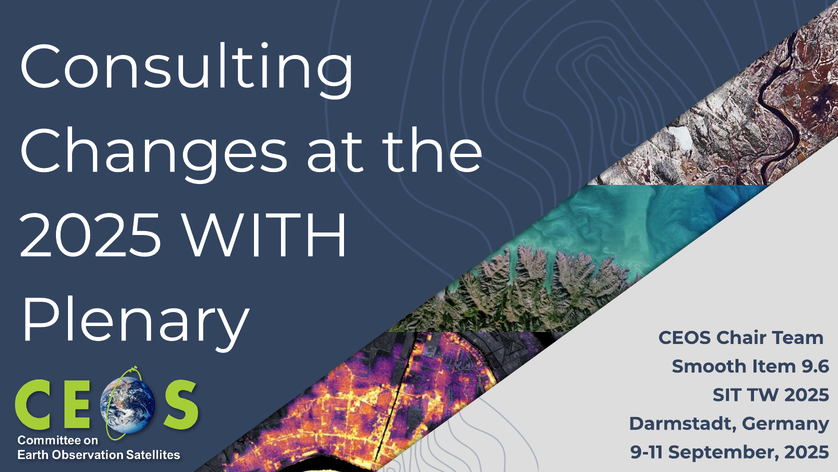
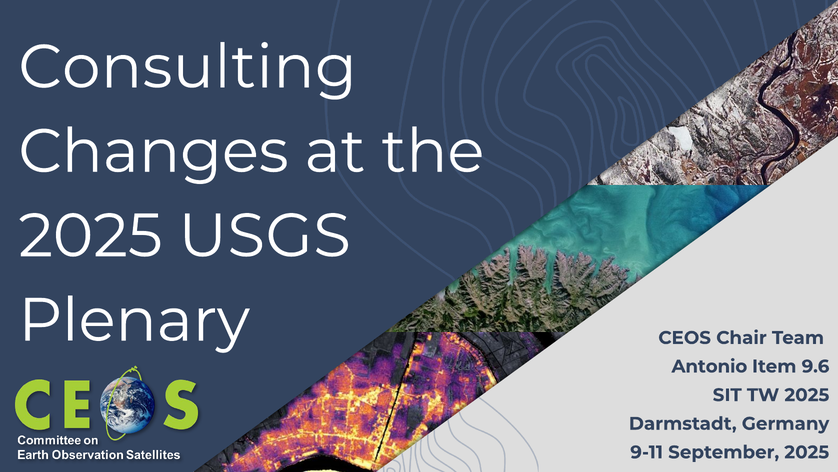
WITH: WITH -> USGS (265, 236)
Smooth: Smooth -> Antonio (709, 366)
